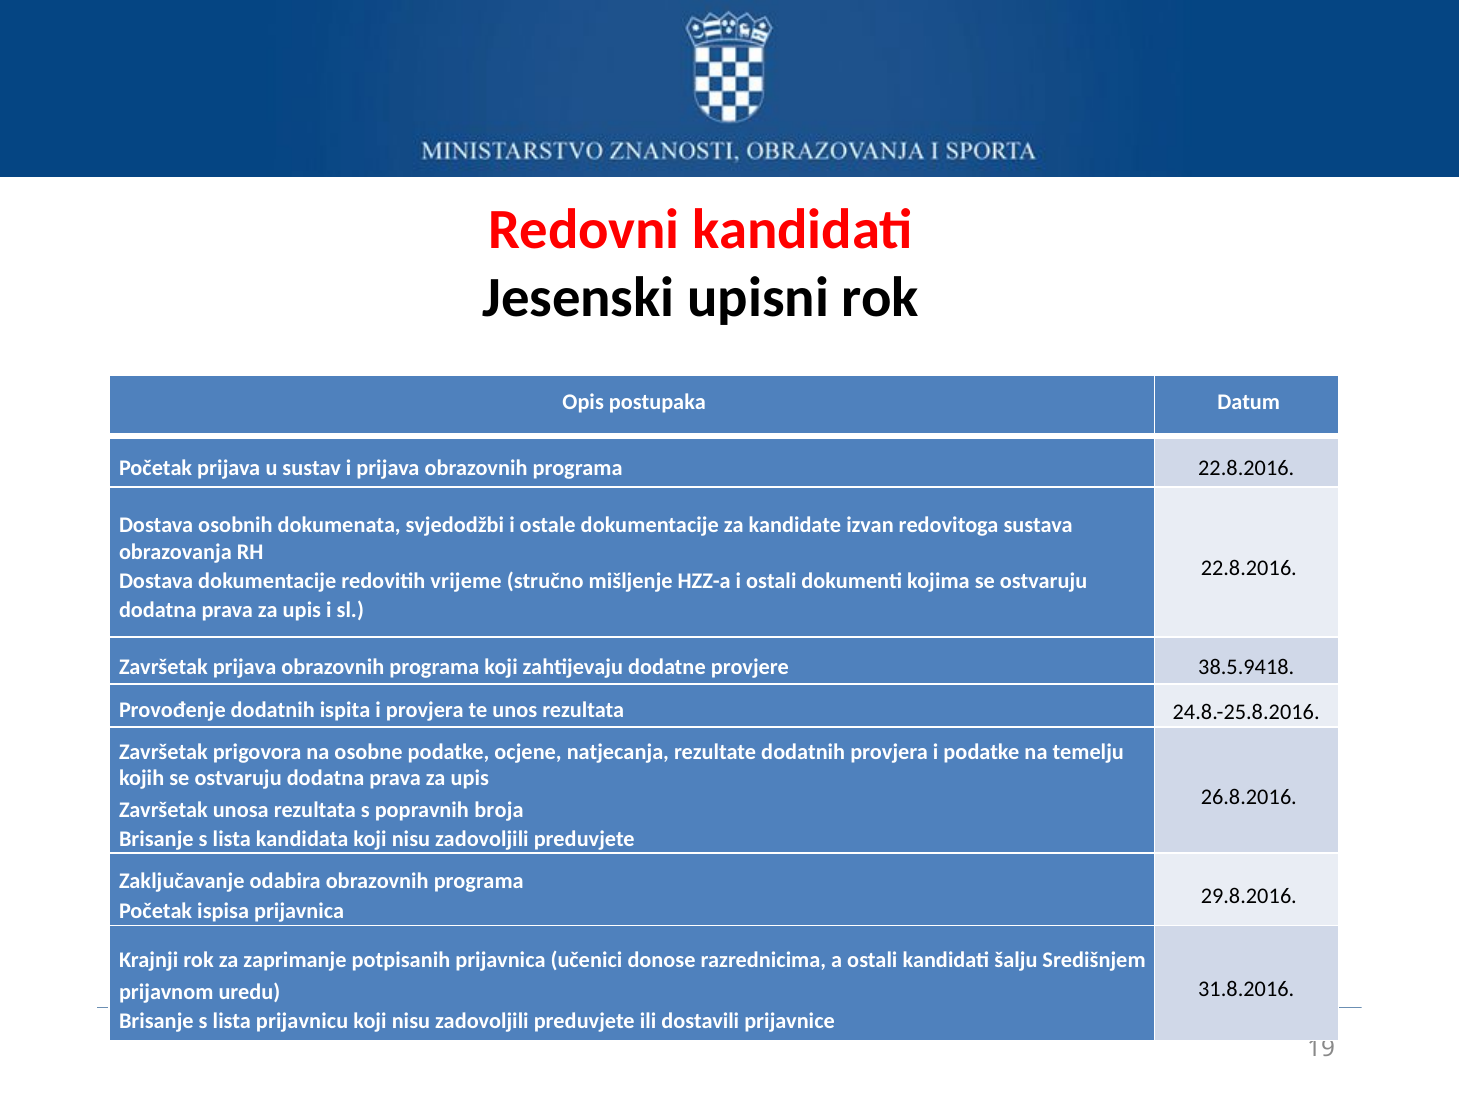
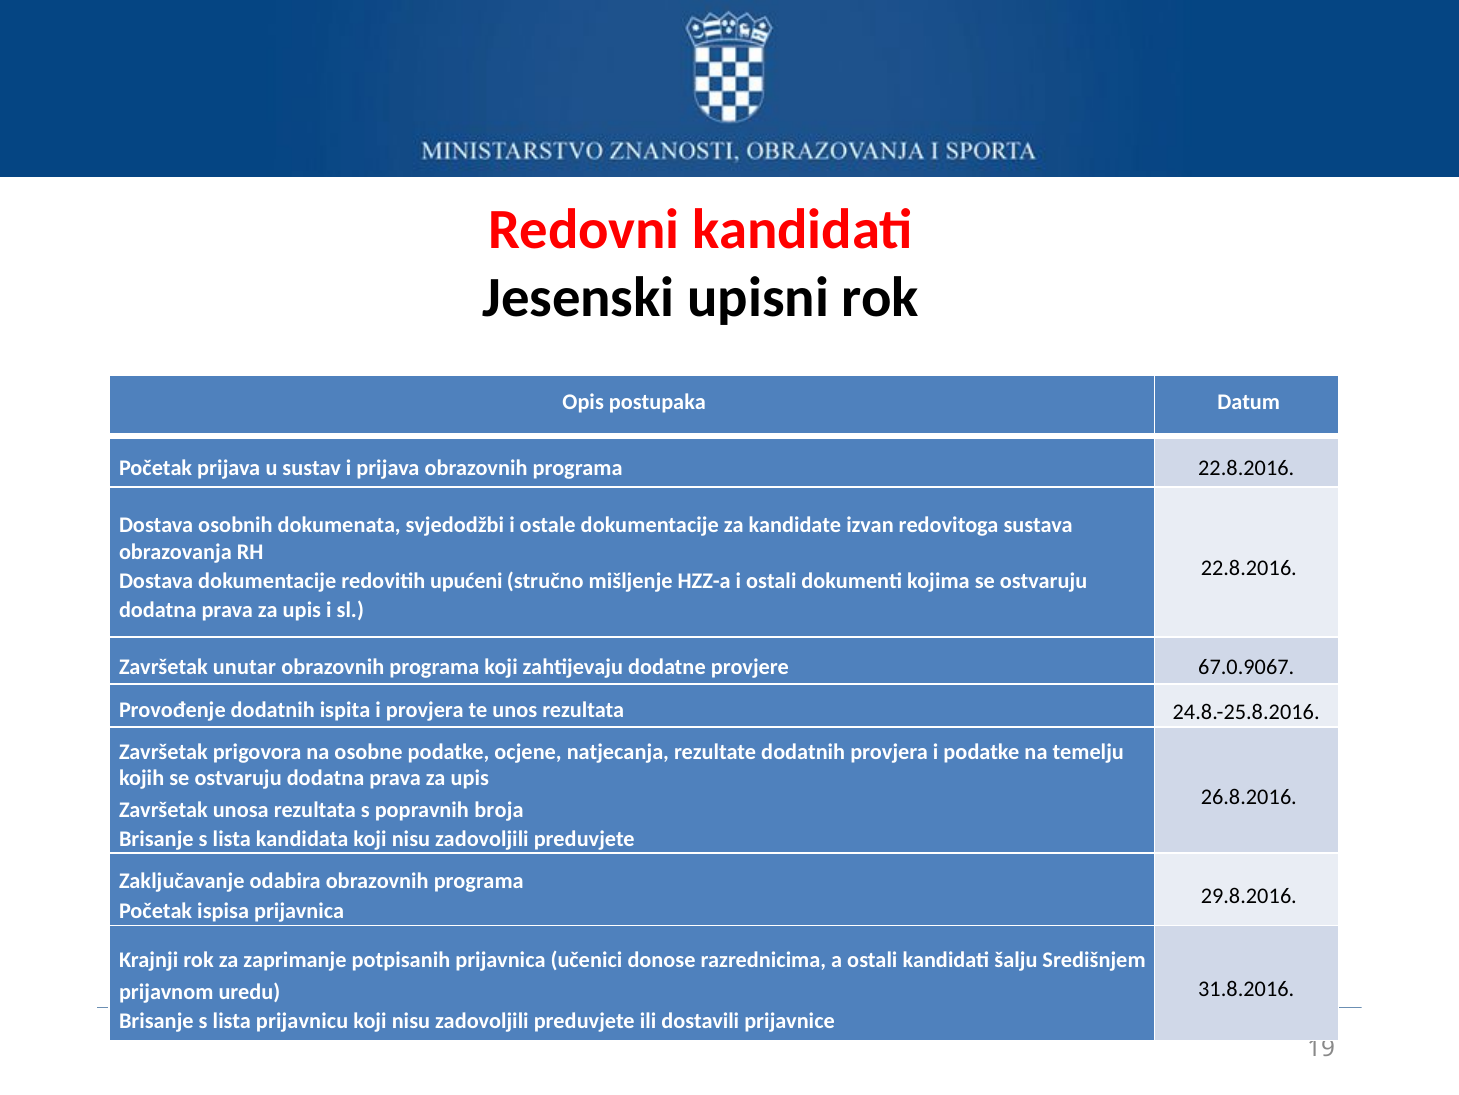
vrijeme: vrijeme -> upućeni (466, 581)
Završetak prijava: prijava -> unutar (244, 666)
38.5.9418: 38.5.9418 -> 67.0.9067 (1246, 666)
